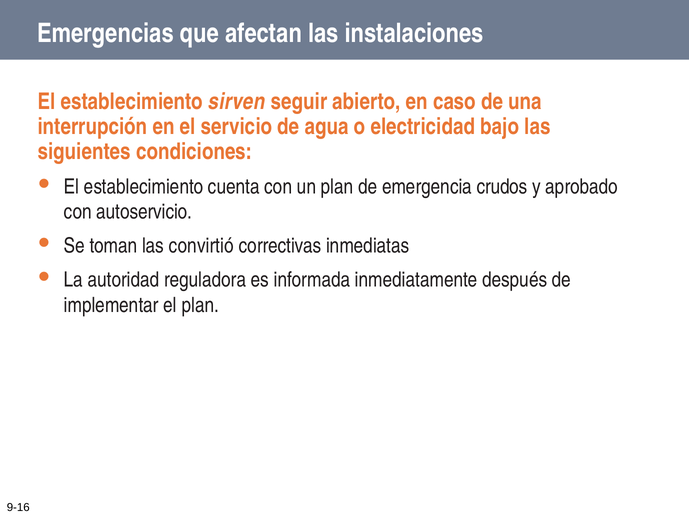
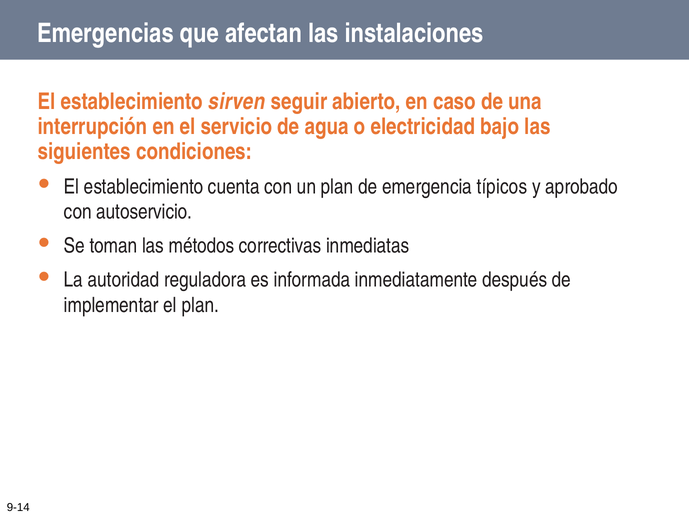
crudos: crudos -> típicos (502, 187)
convirtió: convirtió -> métodos (202, 246)
9-16: 9-16 -> 9-14 (18, 507)
